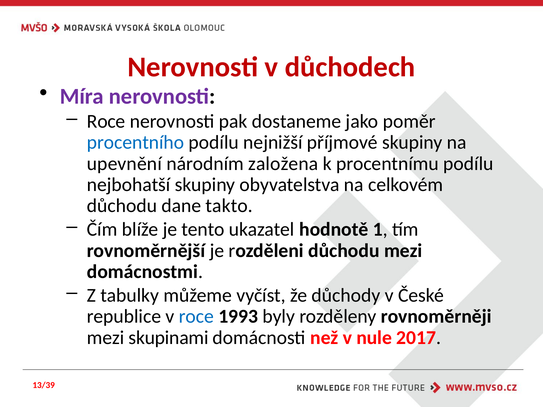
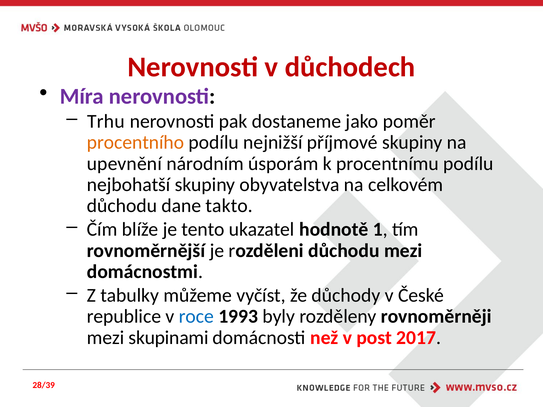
Roce: Roce -> Trhu (106, 121)
procentního colour: blue -> orange (136, 142)
založena: založena -> úsporám (283, 164)
nule: nule -> post (374, 338)
13/39: 13/39 -> 28/39 (44, 385)
